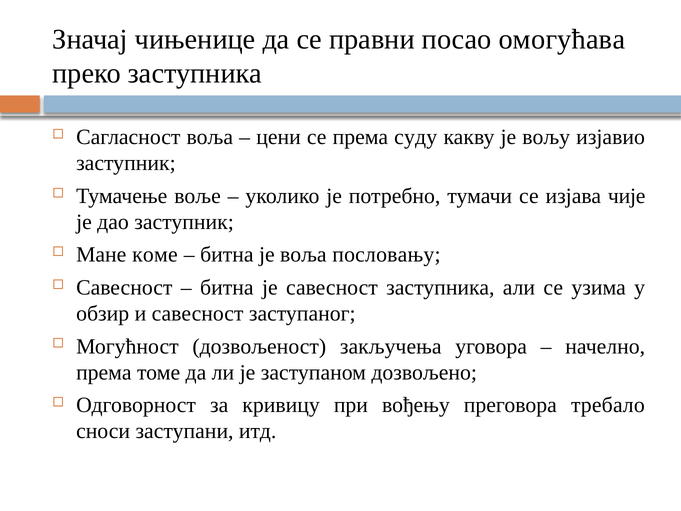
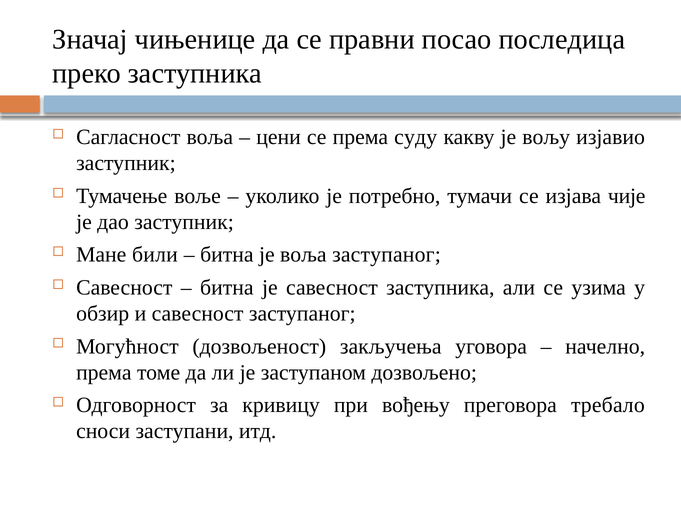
омогућава: омогућава -> последица (562, 39)
коме: коме -> били (155, 255)
воља пословању: пословању -> заступаног (386, 255)
